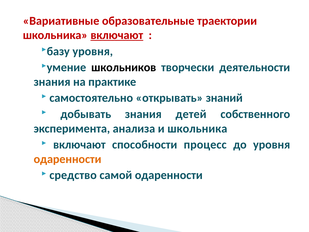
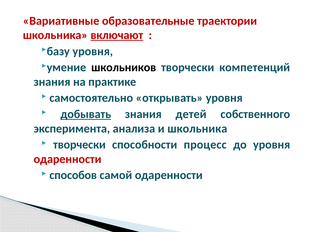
деятельности: деятельности -> компетенций (255, 67)
открывать знаний: знаний -> уровня (224, 98)
добывать underline: none -> present (86, 114)
включают: включают -> творчески (79, 144)
одаренности colour: orange -> red (68, 159)
средство: средство -> способов (73, 175)
